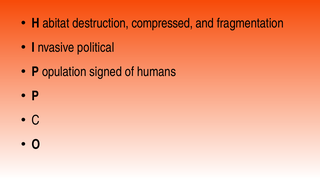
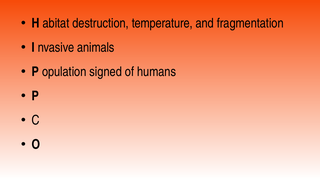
compressed: compressed -> temperature (162, 23)
political: political -> animals (96, 47)
